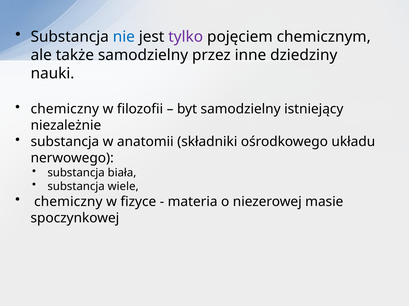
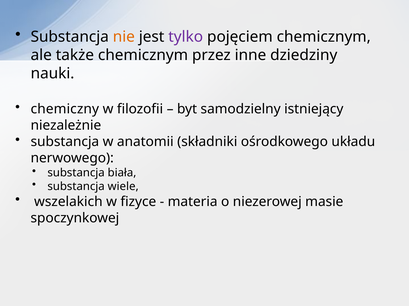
nie colour: blue -> orange (124, 37)
także samodzielny: samodzielny -> chemicznym (143, 55)
chemiczny: chemiczny -> wszelakich (68, 202)
